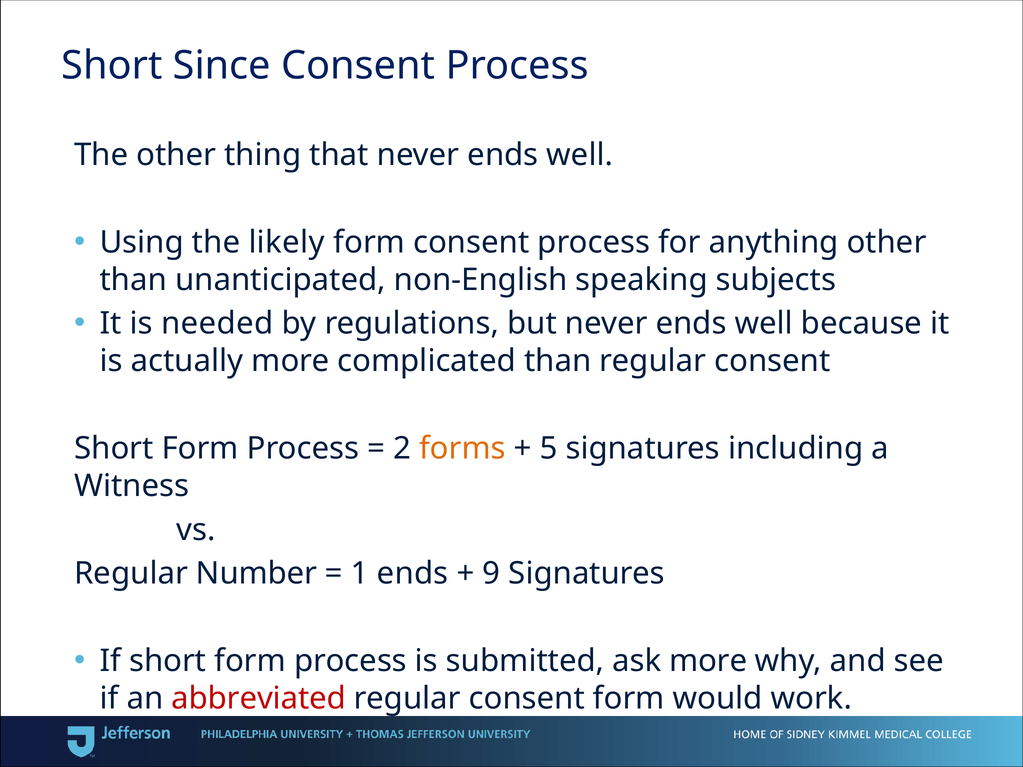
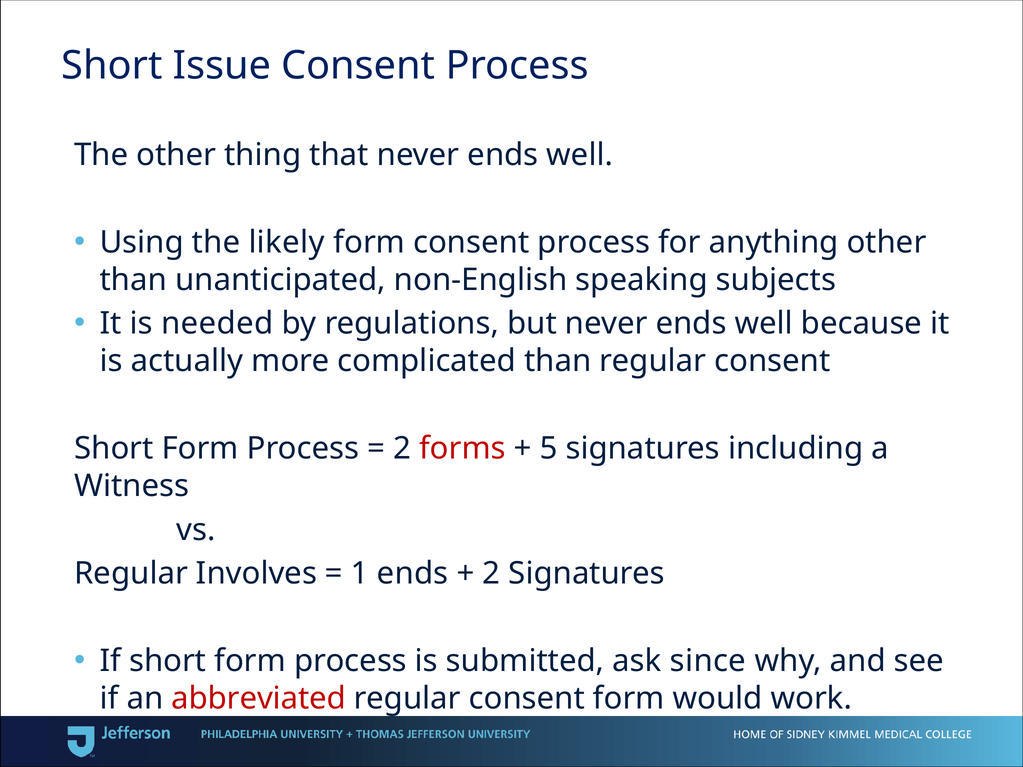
Since: Since -> Issue (222, 66)
forms colour: orange -> red (462, 449)
Number: Number -> Involves (256, 574)
9: 9 -> 2 (491, 574)
ask more: more -> since (708, 661)
